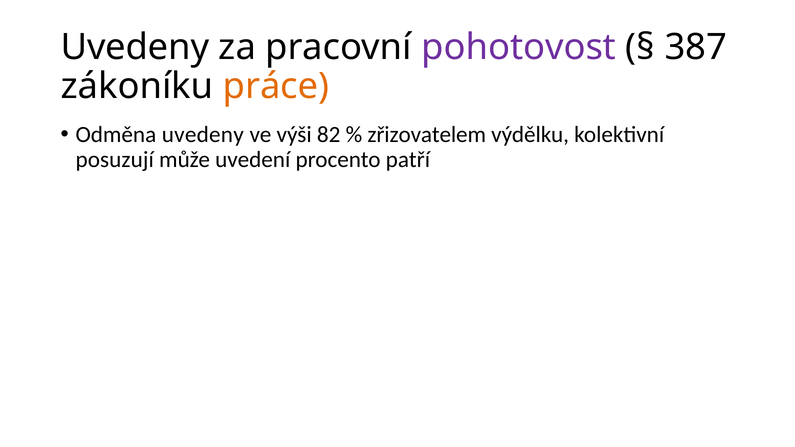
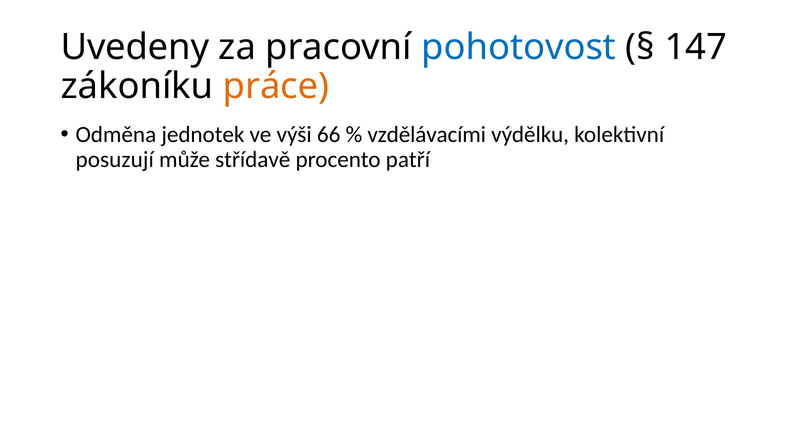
pohotovost colour: purple -> blue (519, 47)
387: 387 -> 147 (696, 47)
Odměna uvedeny: uvedeny -> jednotek (203, 134)
82: 82 -> 66 (329, 134)
zřizovatelem: zřizovatelem -> vzdělávacími (427, 134)
uvedení: uvedení -> střídavě (253, 159)
